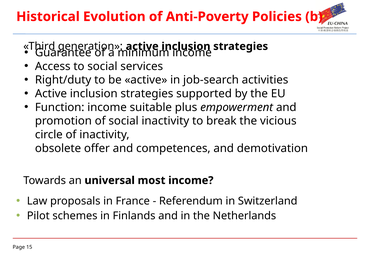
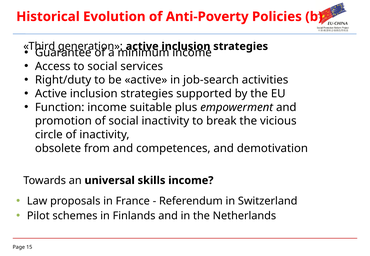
offer: offer -> from (97, 148)
most: most -> skills (152, 181)
